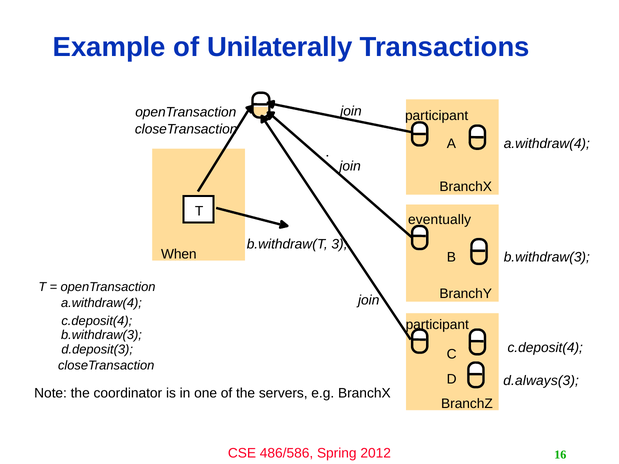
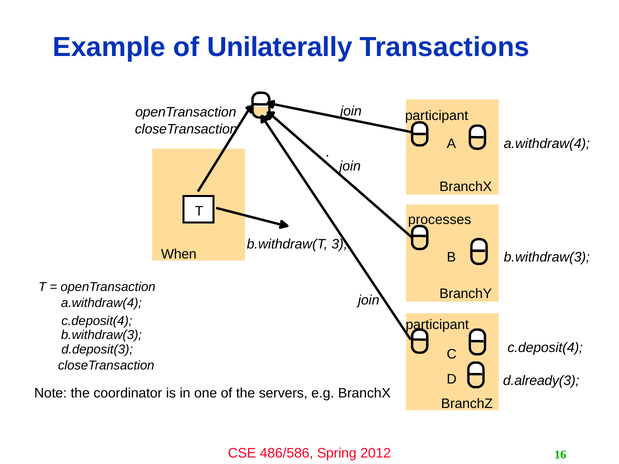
eventually: eventually -> processes (440, 220)
d.always(3: d.always(3 -> d.already(3 (541, 381)
